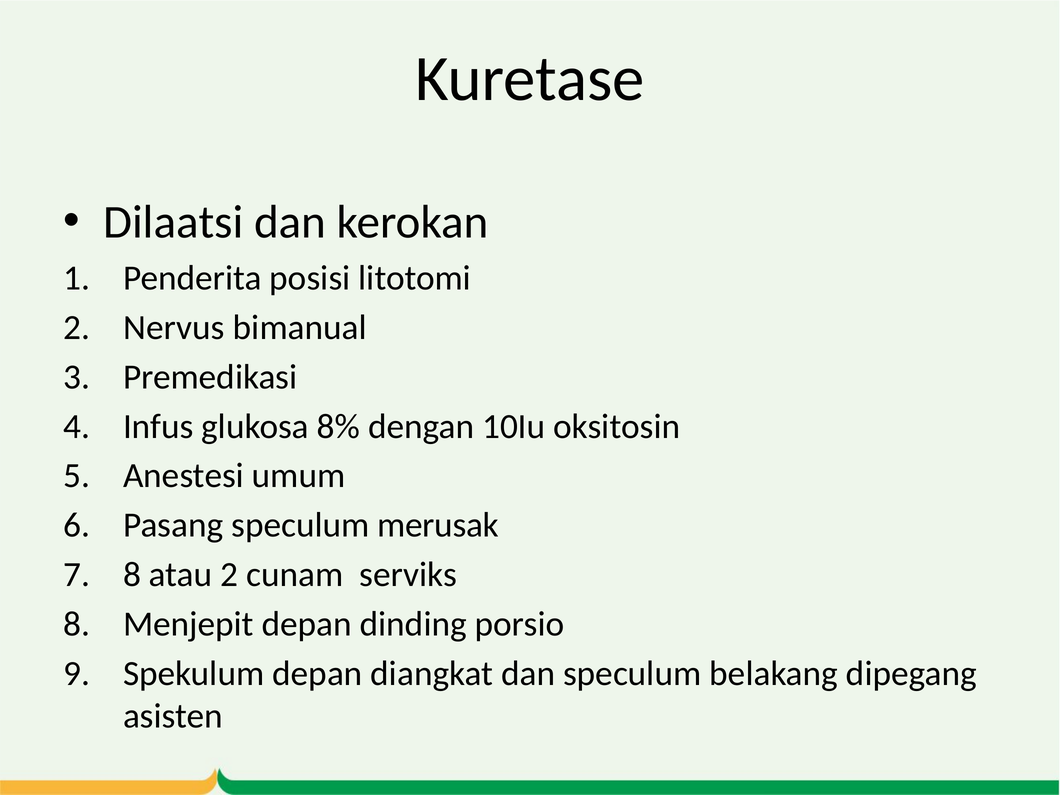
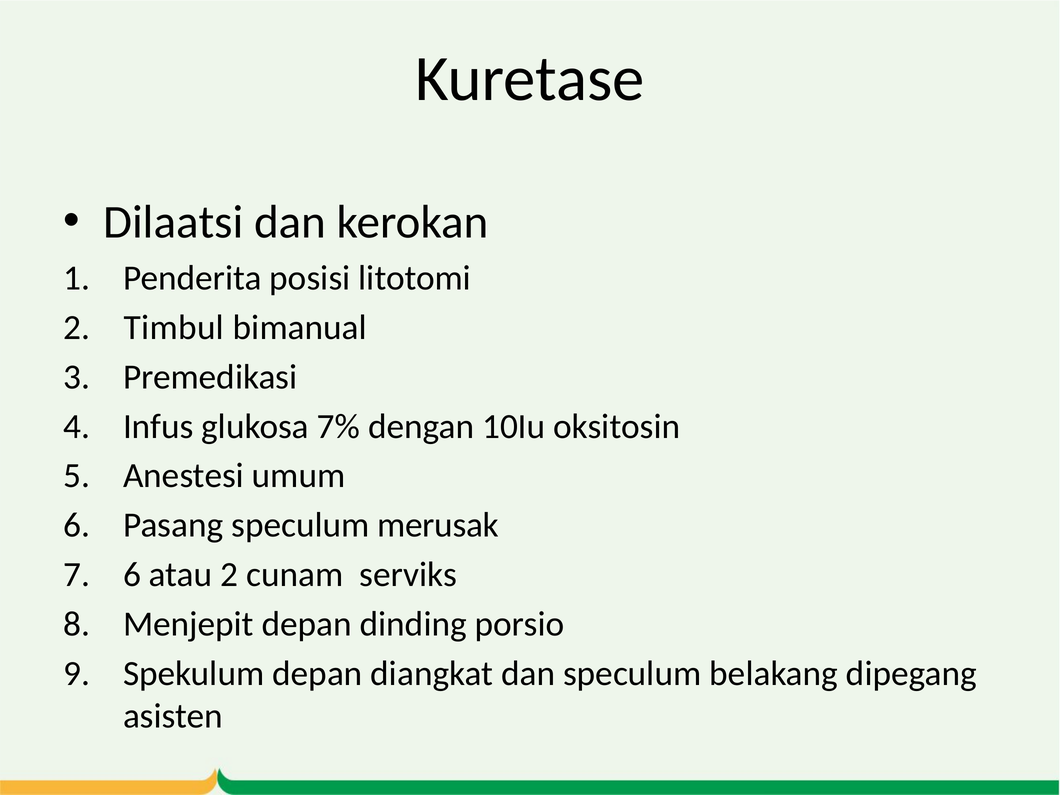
Nervus: Nervus -> Timbul (174, 327)
8%: 8% -> 7% (338, 426)
8: 8 -> 6 (132, 575)
